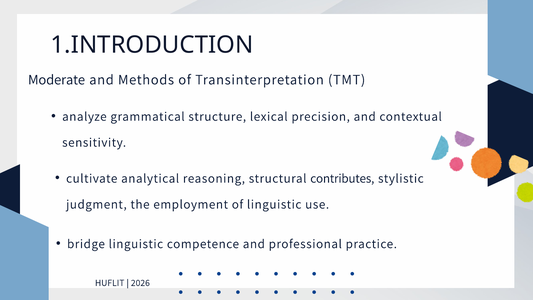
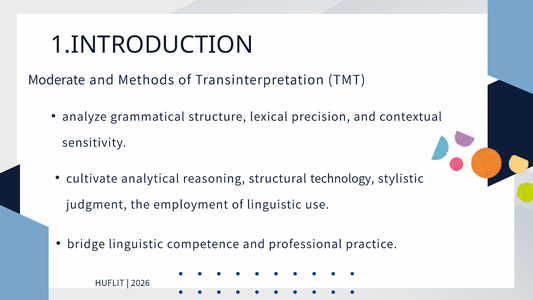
contributes: contributes -> technology (342, 178)
